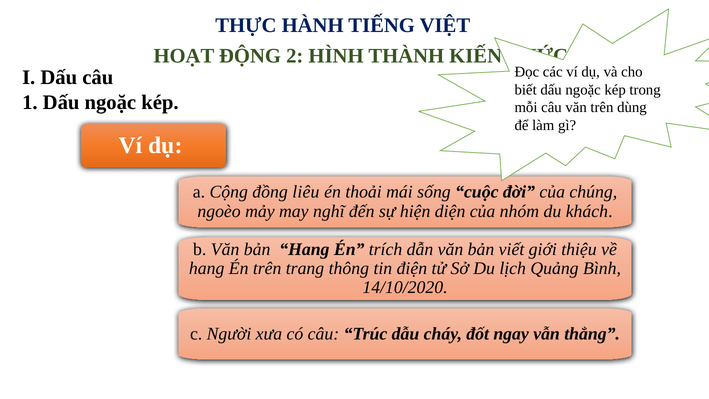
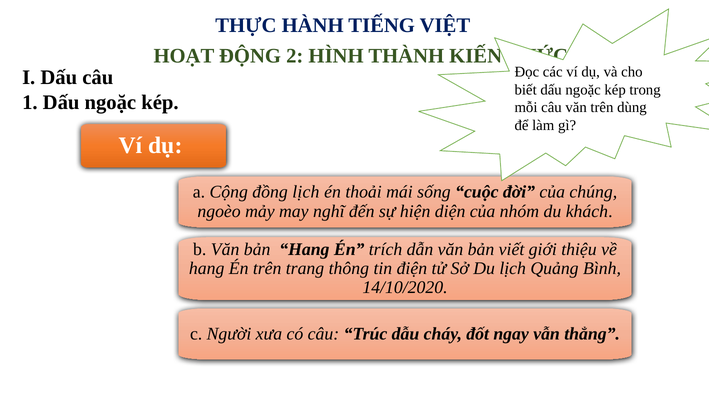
đồng liêu: liêu -> lịch (306, 192)
